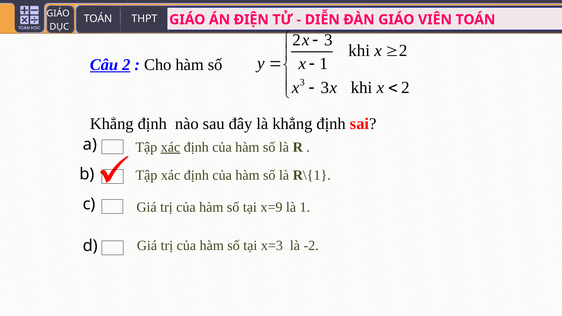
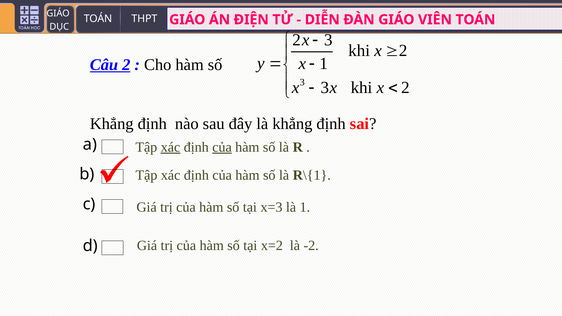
của underline: none -> present (222, 147)
x=9: x=9 -> x=3 (271, 207)
x=3: x=3 -> x=2 (272, 246)
